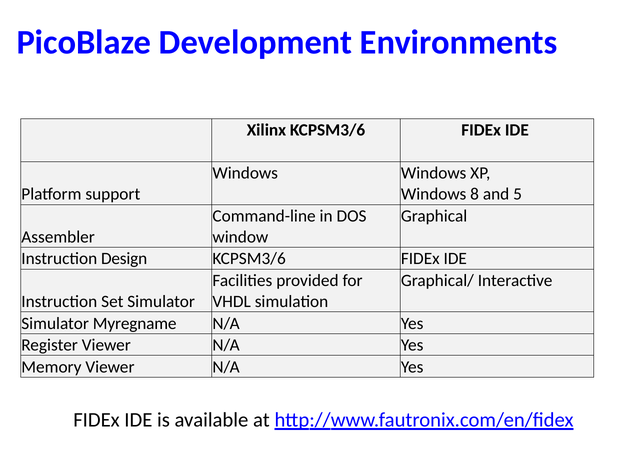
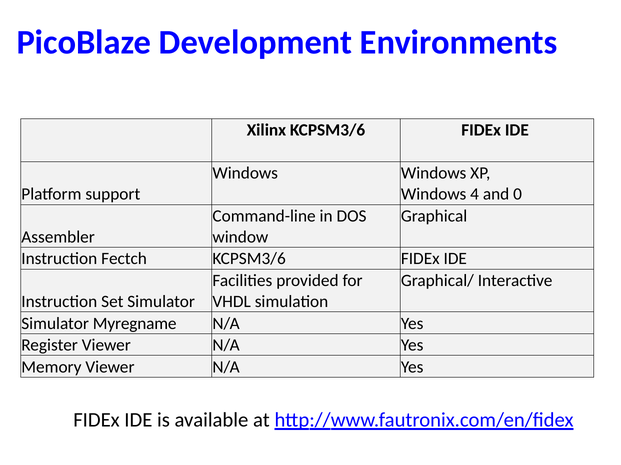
8: 8 -> 4 (475, 194)
5: 5 -> 0 (518, 194)
Design: Design -> Fectch (124, 259)
